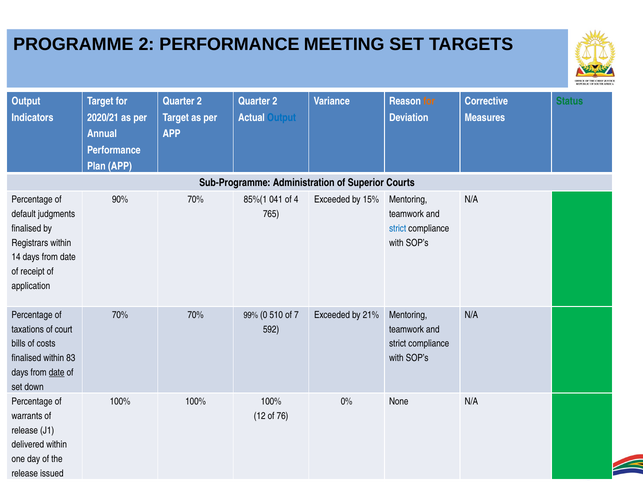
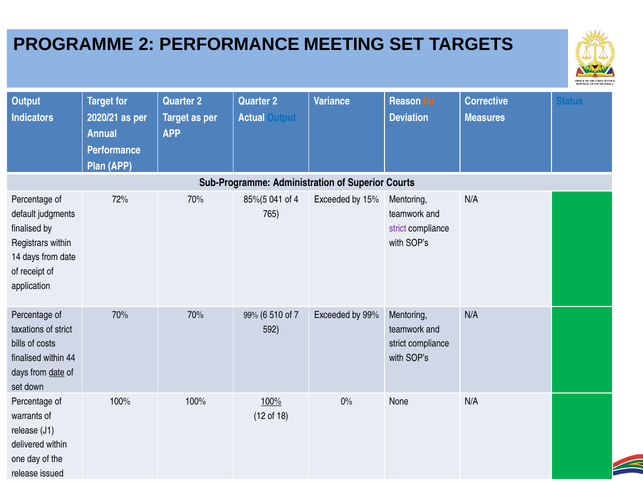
Status colour: green -> blue (570, 101)
90%: 90% -> 72% (120, 200)
85%(1: 85%(1 -> 85%(5 (255, 200)
strict colour: blue -> purple (398, 228)
0: 0 -> 6 (264, 315)
by 21%: 21% -> 99% (371, 315)
of court: court -> strict (63, 329)
83: 83 -> 44 (71, 358)
100% underline: none -> present (271, 402)
76: 76 -> 18 (282, 416)
